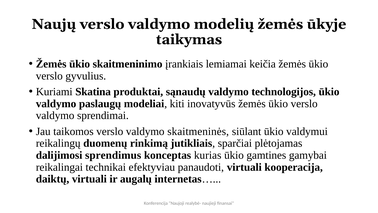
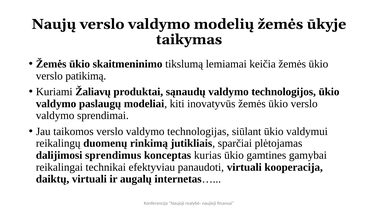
įrankiais: įrankiais -> tikslumą (184, 64)
gyvulius: gyvulius -> patikimą (86, 76)
Skatina: Skatina -> Žaliavų (93, 92)
skaitmeninės: skaitmeninės -> technologijas (198, 131)
